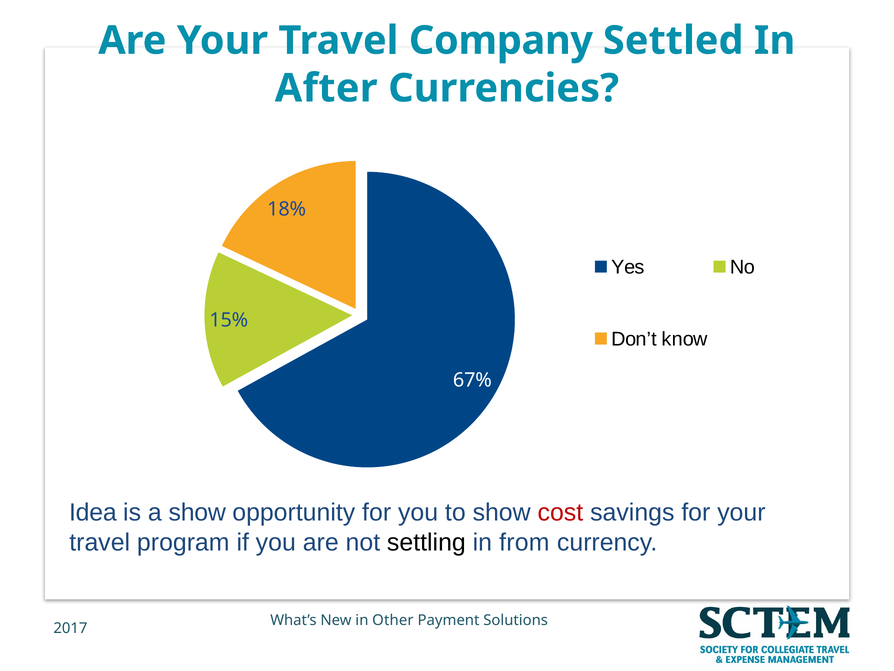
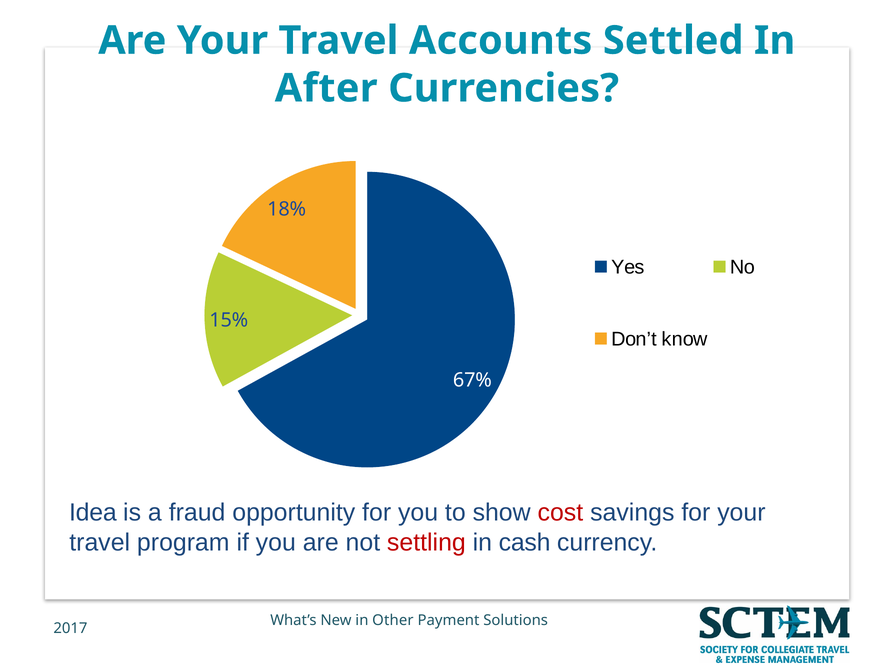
Company: Company -> Accounts (501, 41)
a show: show -> fraud (197, 512)
settling colour: black -> red (426, 542)
from: from -> cash (525, 542)
